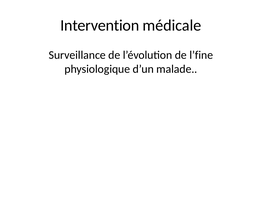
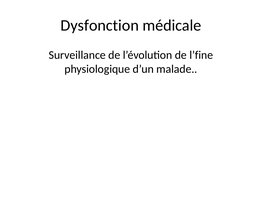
Intervention: Intervention -> Dysfonction (100, 25)
